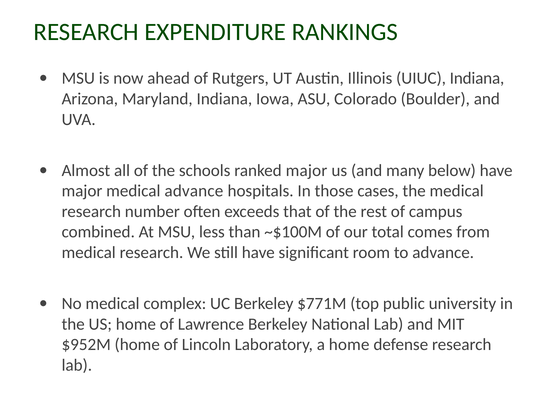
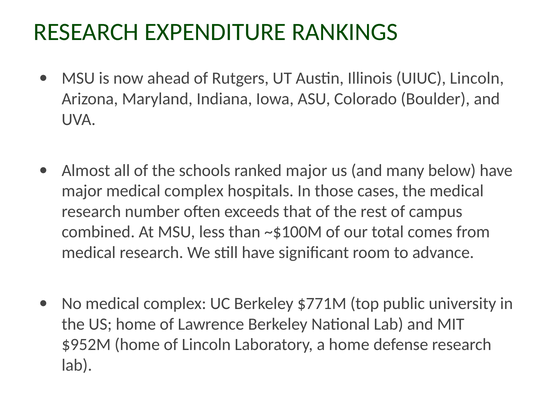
UIUC Indiana: Indiana -> Lincoln (477, 78)
major medical advance: advance -> complex (194, 191)
